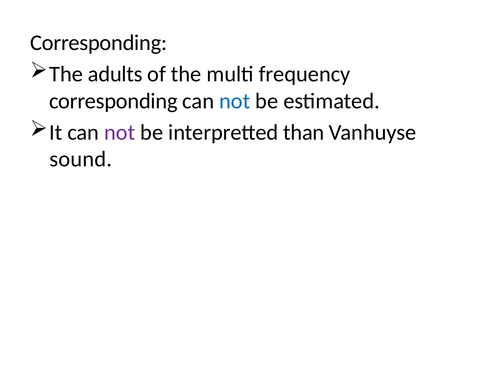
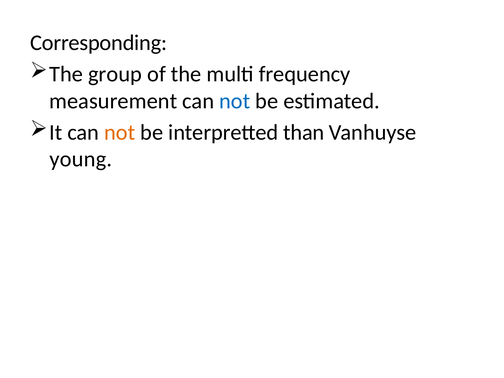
adults: adults -> group (115, 74)
corresponding: corresponding -> measurement (113, 101)
not colour: purple -> orange (120, 132)
sound: sound -> young (81, 159)
